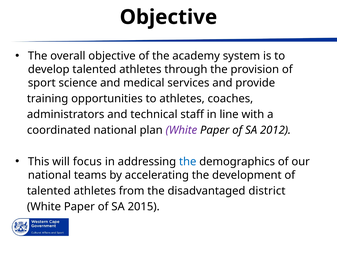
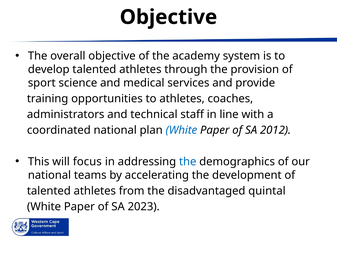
White colour: purple -> blue (181, 130)
district: district -> quintal (267, 191)
2015: 2015 -> 2023 (144, 206)
